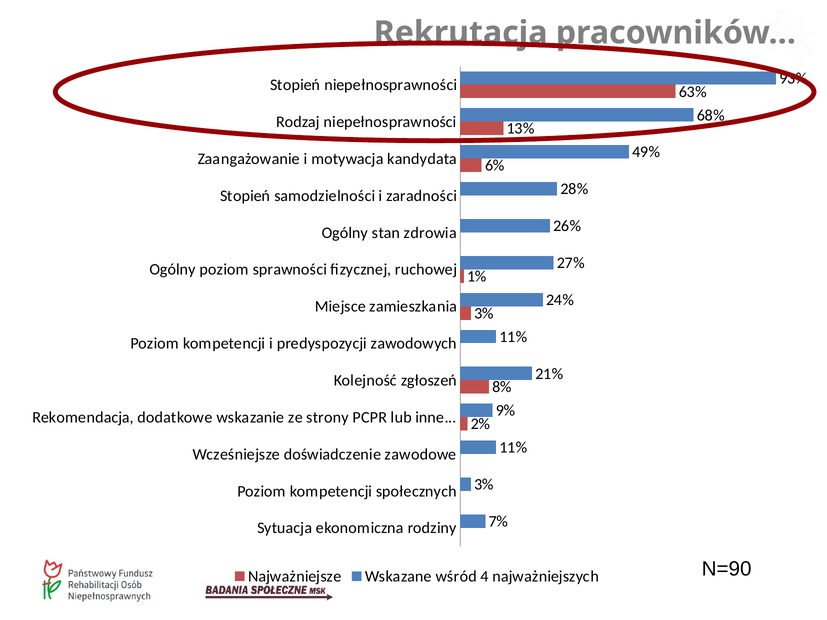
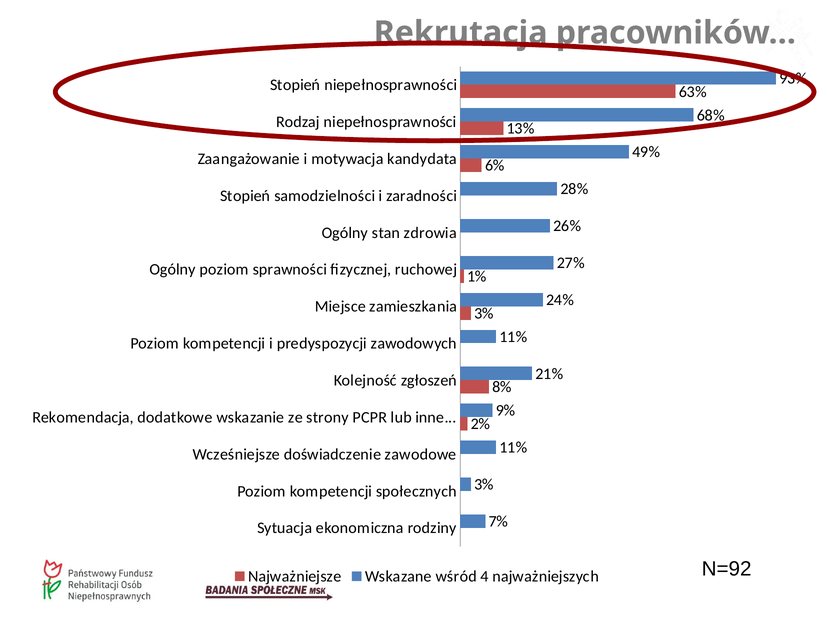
N=90: N=90 -> N=92 (727, 569)
